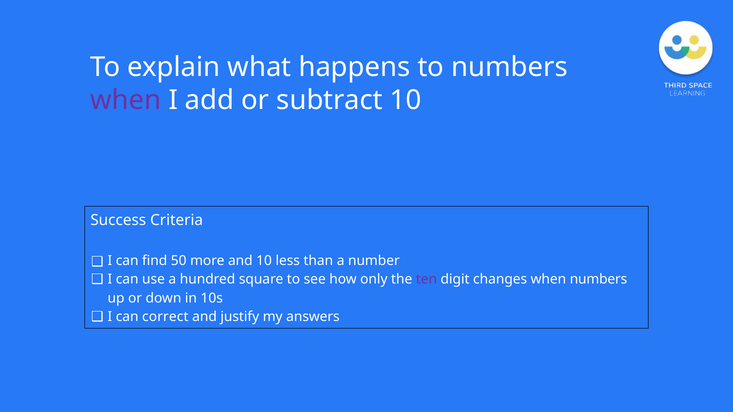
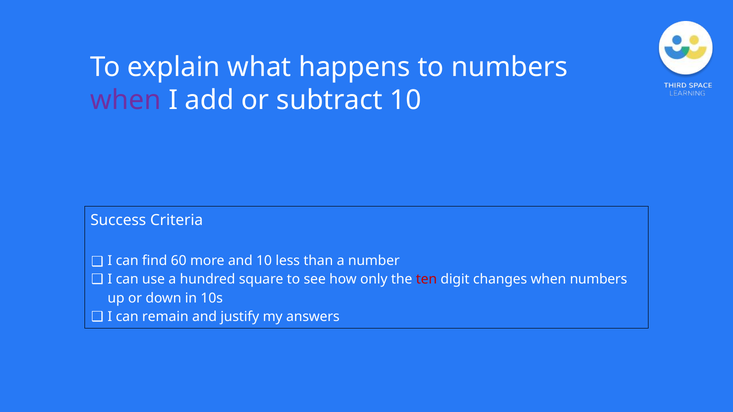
50: 50 -> 60 (179, 261)
ten colour: purple -> red (426, 279)
correct: correct -> remain (165, 317)
